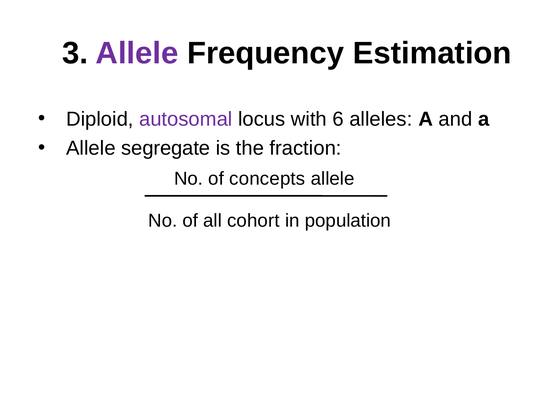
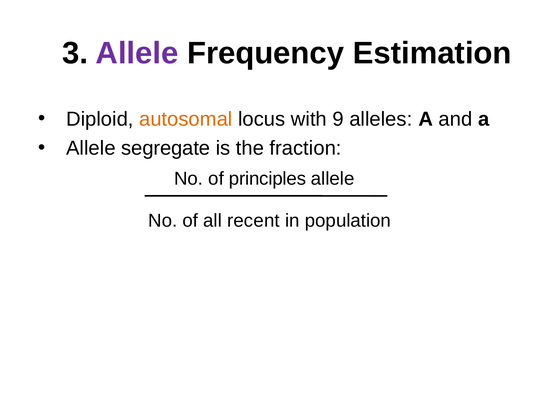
autosomal colour: purple -> orange (186, 119)
6: 6 -> 9 (338, 119)
concepts: concepts -> principles (267, 179)
cohort: cohort -> recent (253, 221)
